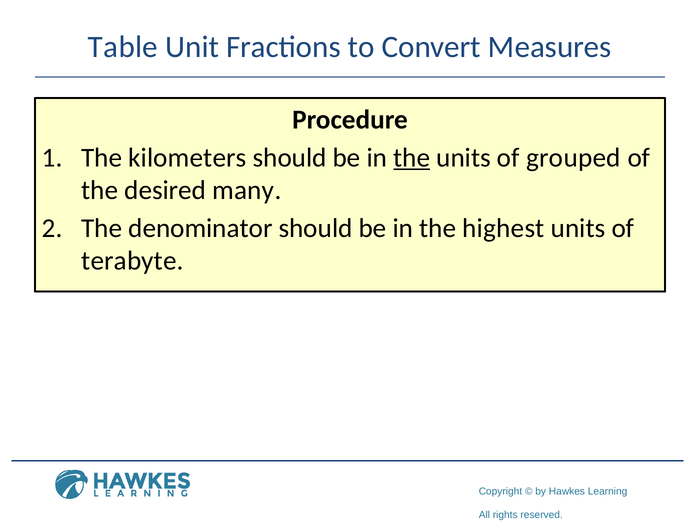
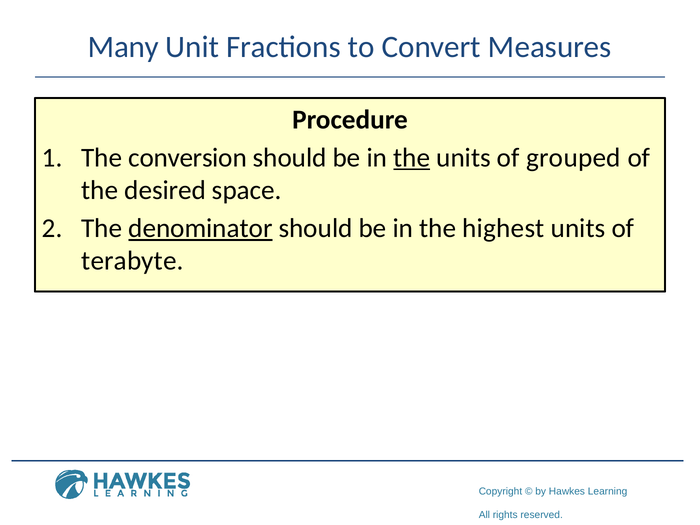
Table: Table -> Many (123, 47)
kilometers: kilometers -> conversion (188, 158)
many: many -> space (247, 190)
denominator underline: none -> present (200, 228)
